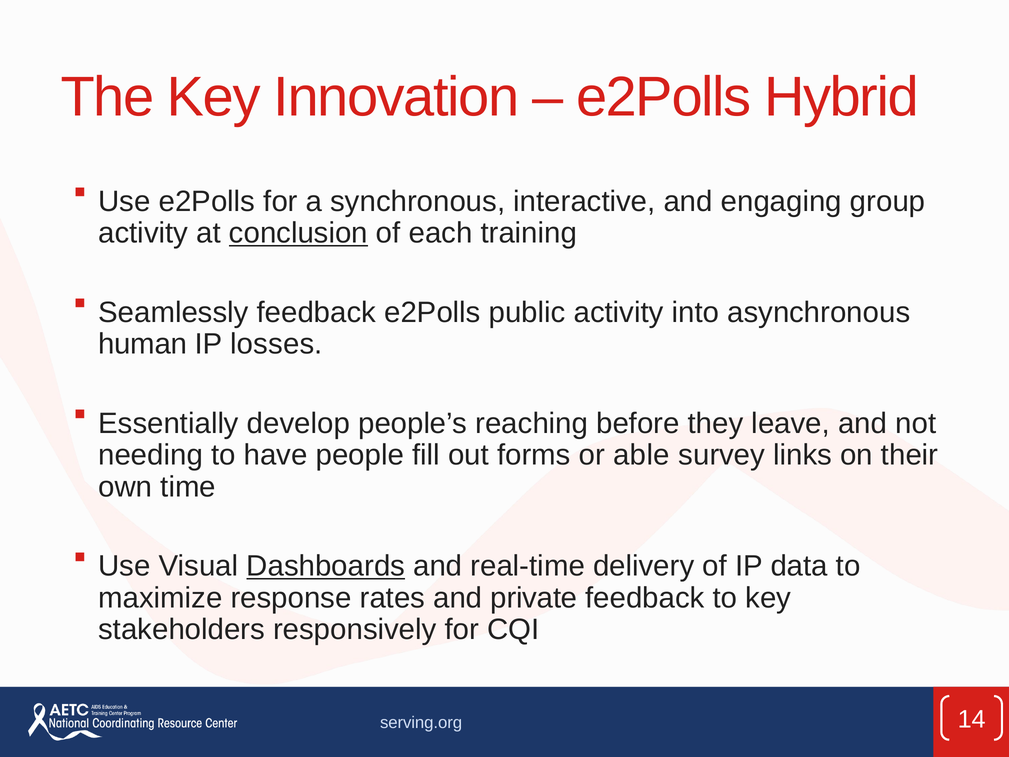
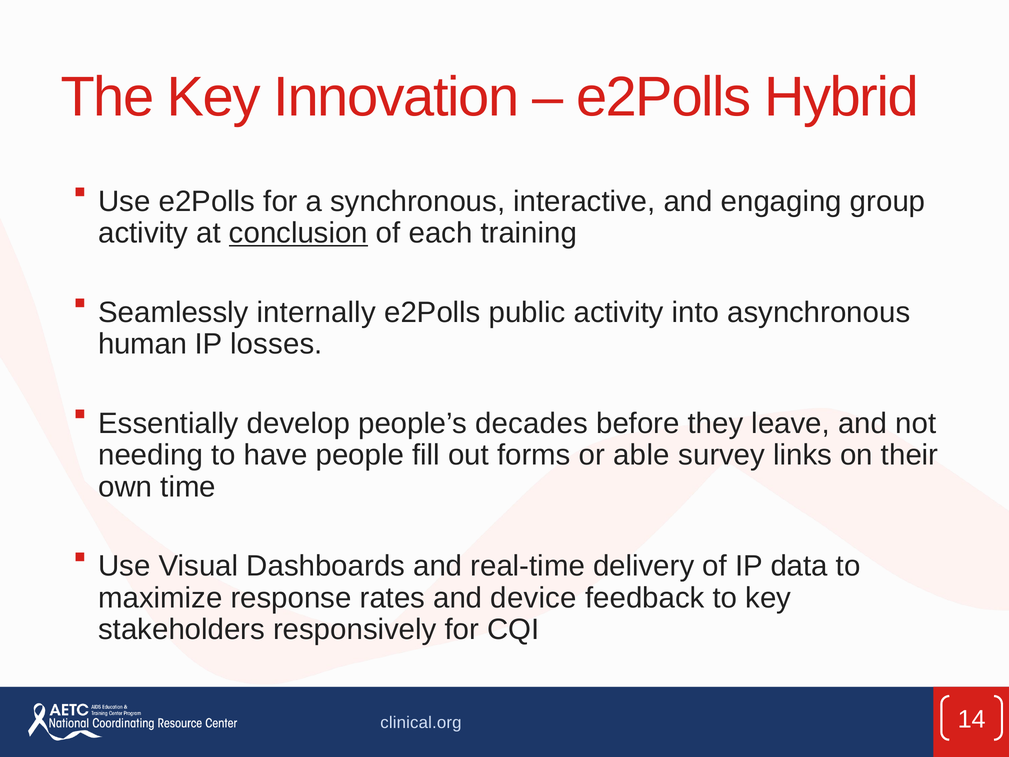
Seamlessly feedback: feedback -> internally (316, 312)
reaching: reaching -> decades (532, 423)
Dashboards underline: present -> none (326, 566)
private: private -> device (534, 598)
serving.org: serving.org -> clinical.org (421, 722)
